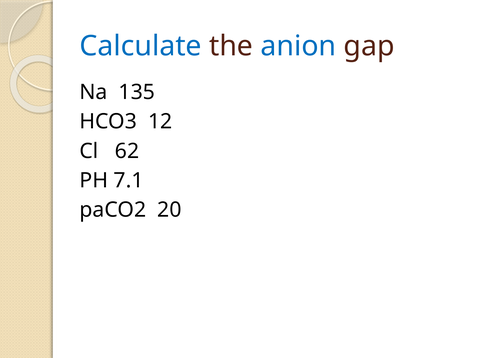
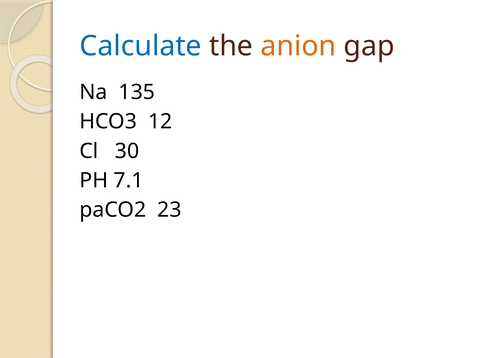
anion colour: blue -> orange (298, 46)
62: 62 -> 30 (127, 151)
20: 20 -> 23 (169, 210)
